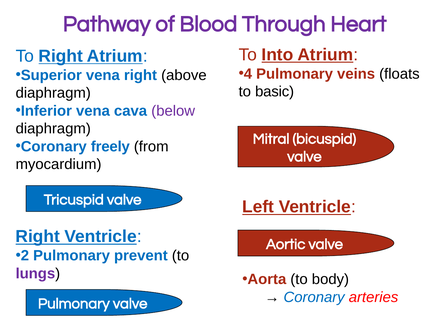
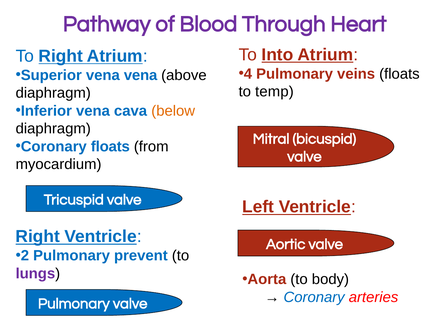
vena right: right -> vena (141, 75)
basic: basic -> temp (274, 92)
below colour: purple -> orange (173, 111)
Coronary freely: freely -> floats (110, 147)
